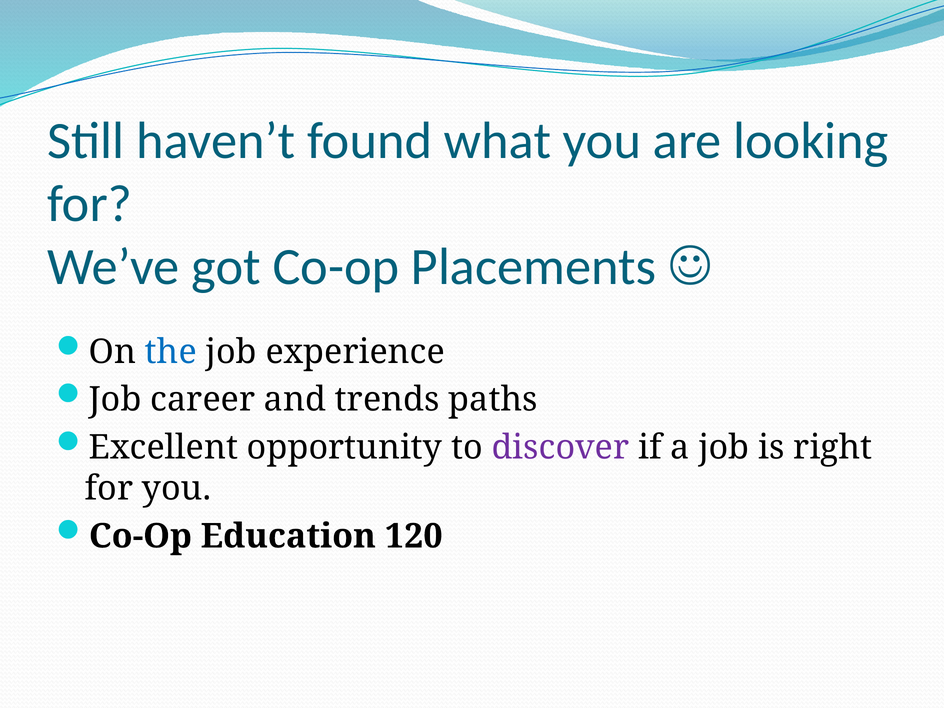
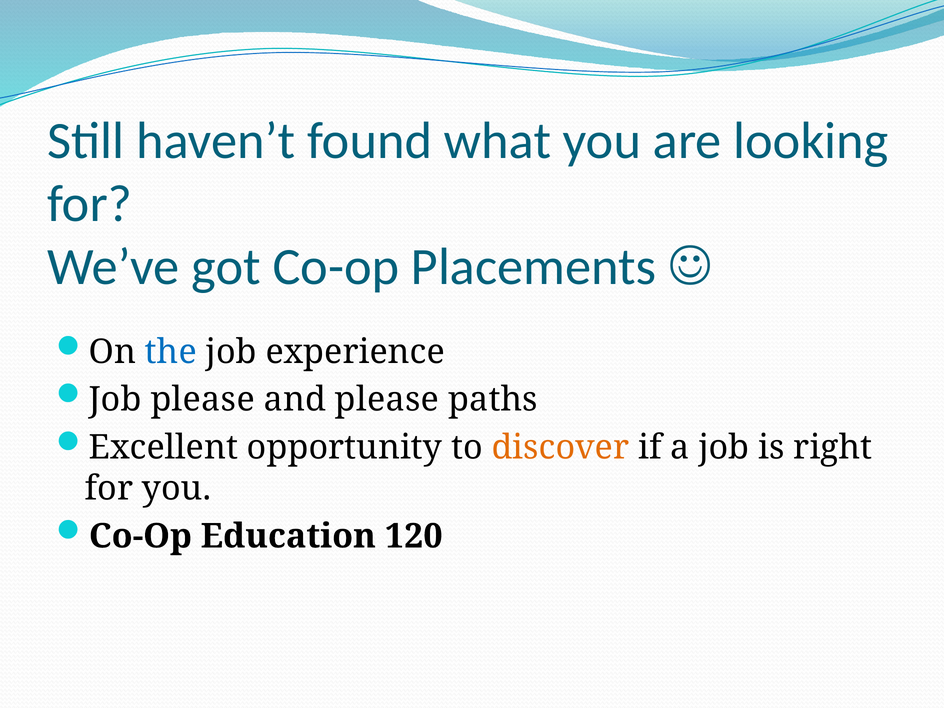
Job career: career -> please (203, 400)
and trends: trends -> please (387, 400)
discover colour: purple -> orange (560, 447)
